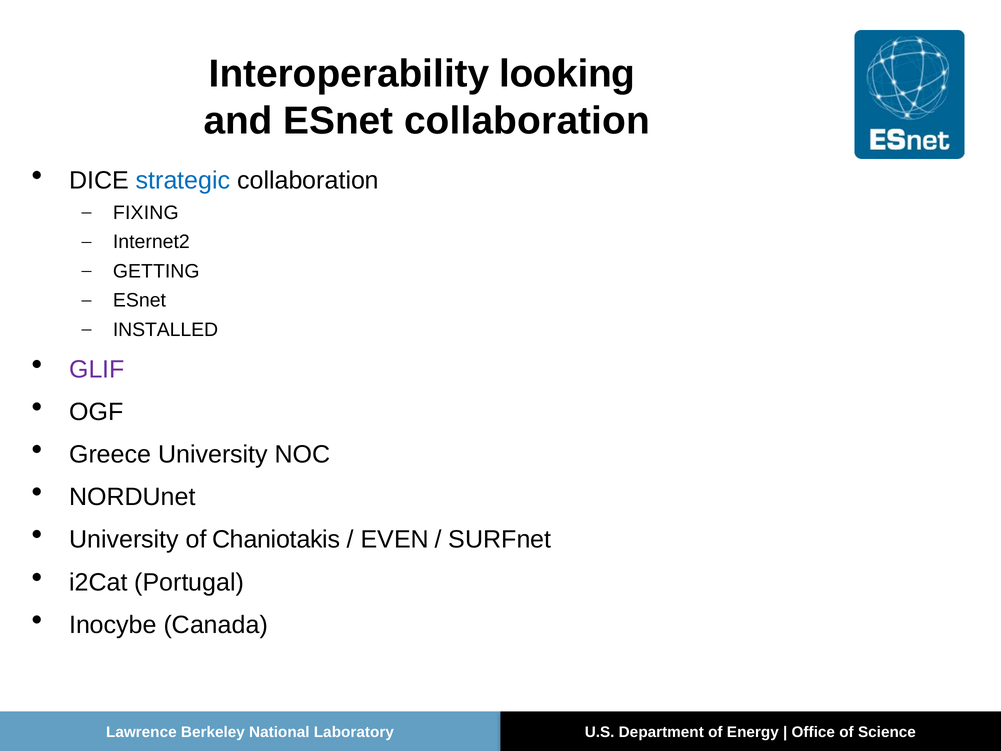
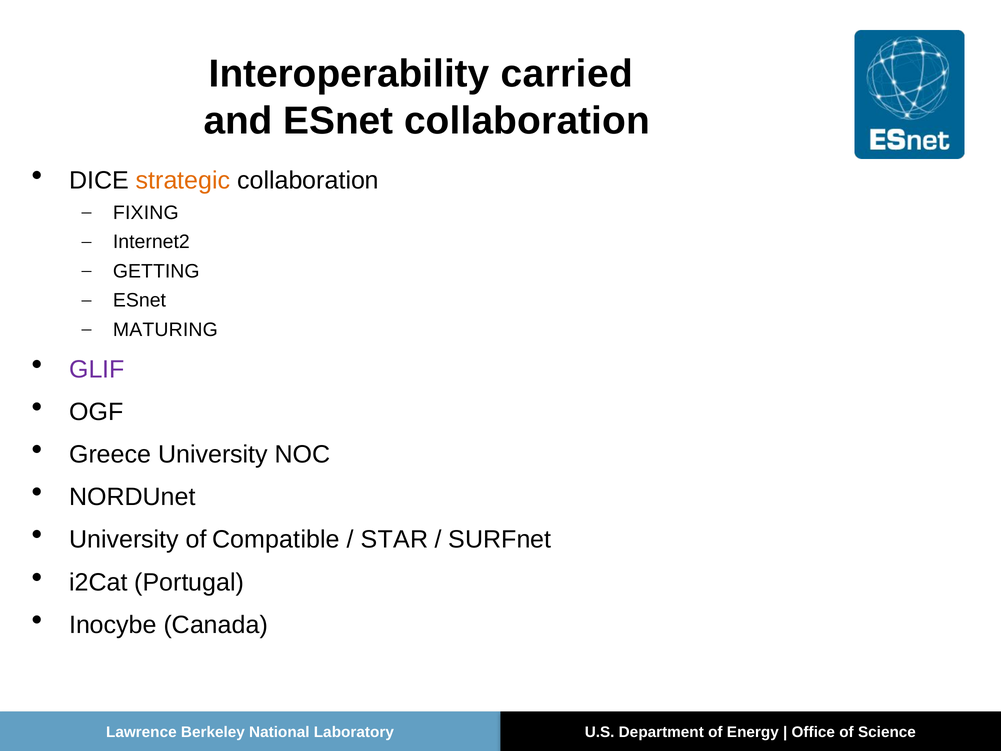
looking: looking -> carried (567, 74)
strategic colour: blue -> orange (183, 181)
INSTALLED: INSTALLED -> MATURING (165, 330)
Chaniotakis: Chaniotakis -> Compatible (276, 540)
EVEN: EVEN -> STAR (395, 540)
